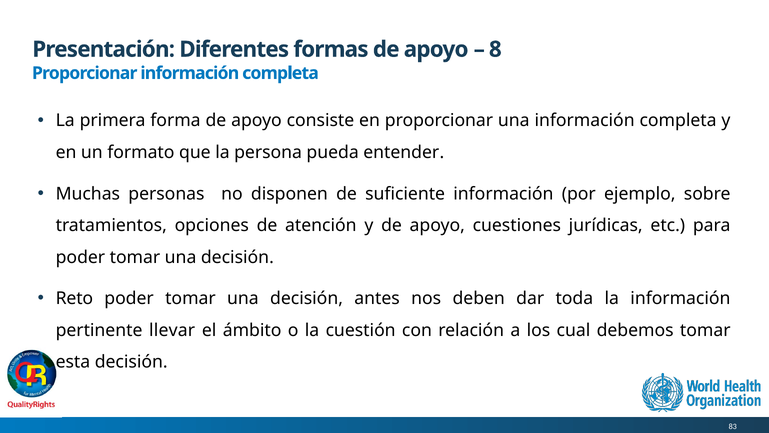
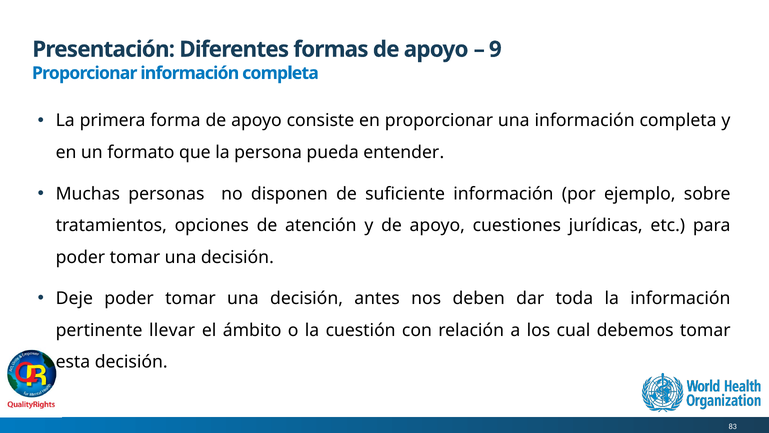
8: 8 -> 9 (495, 49)
Reto: Reto -> Deje (74, 298)
